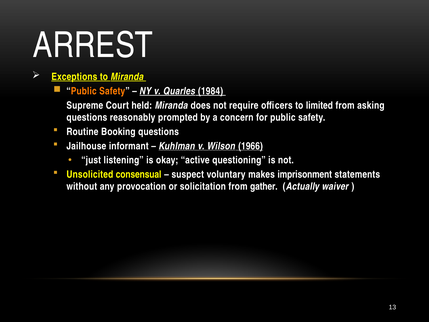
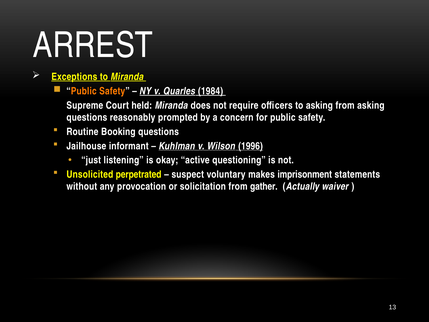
to limited: limited -> asking (319, 105)
1966: 1966 -> 1996 (251, 146)
consensual: consensual -> perpetrated (139, 174)
